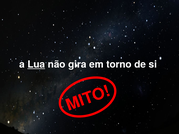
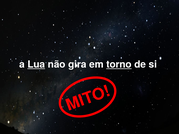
torno underline: none -> present (119, 65)
